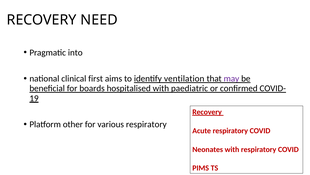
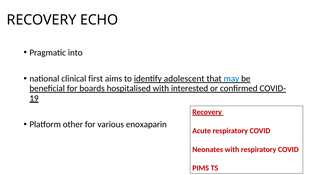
NEED: NEED -> ECHO (99, 20)
ventilation: ventilation -> adolescent (184, 78)
may colour: purple -> blue (231, 78)
paediatric: paediatric -> interested (190, 88)
various respiratory: respiratory -> enoxaparin (146, 124)
